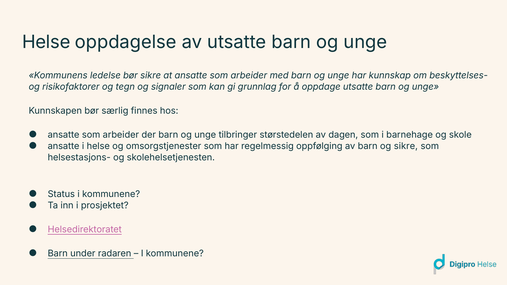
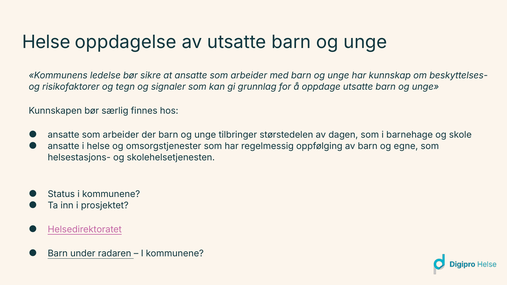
og sikre: sikre -> egne (406, 146)
